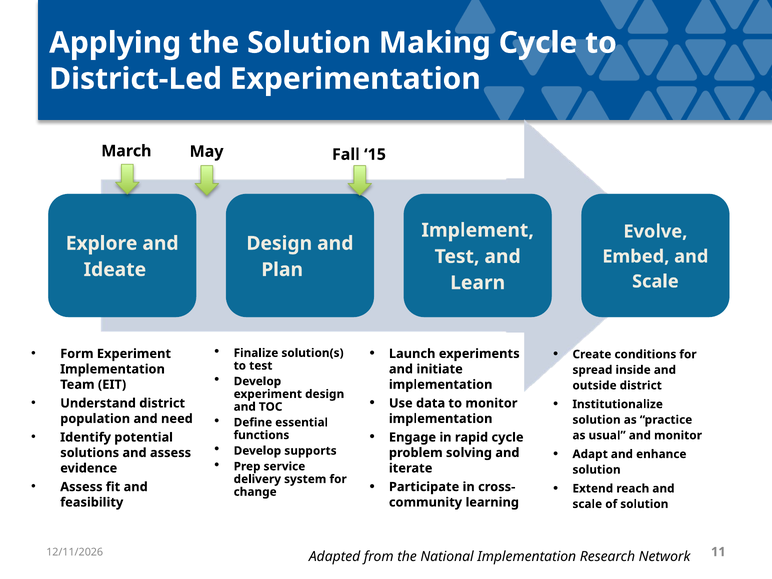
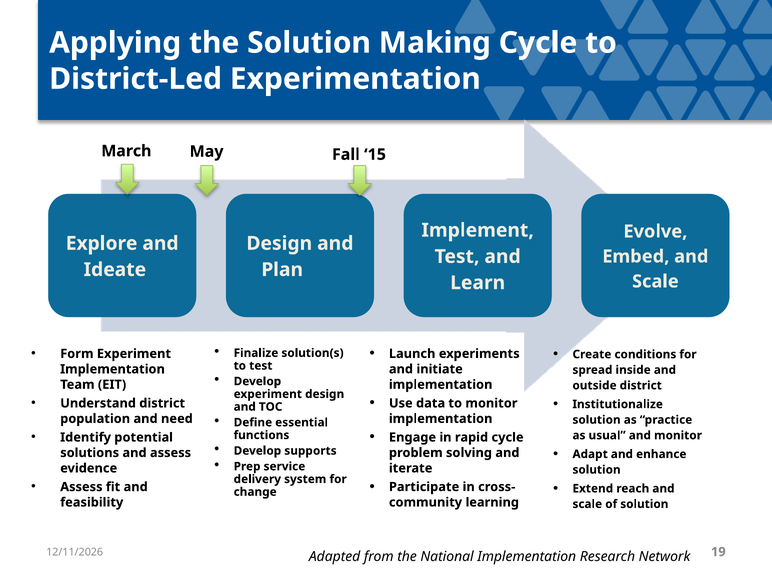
11: 11 -> 19 (718, 552)
